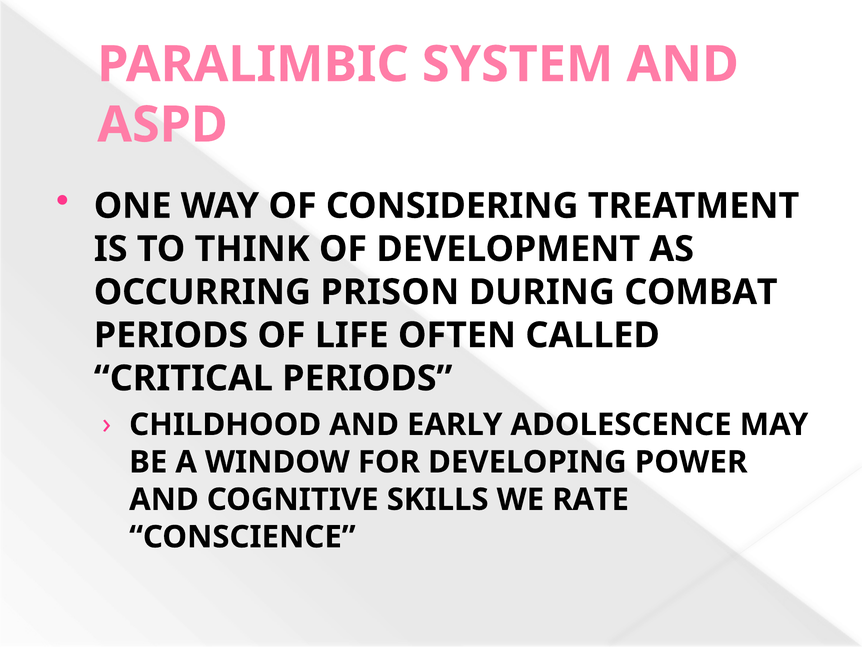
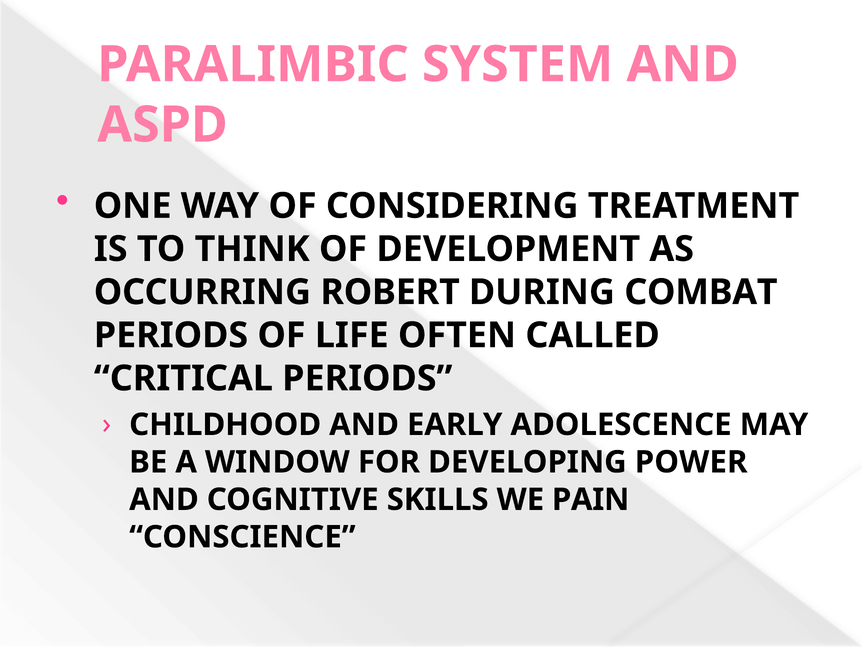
PRISON: PRISON -> ROBERT (390, 292)
RATE: RATE -> PAIN (591, 499)
